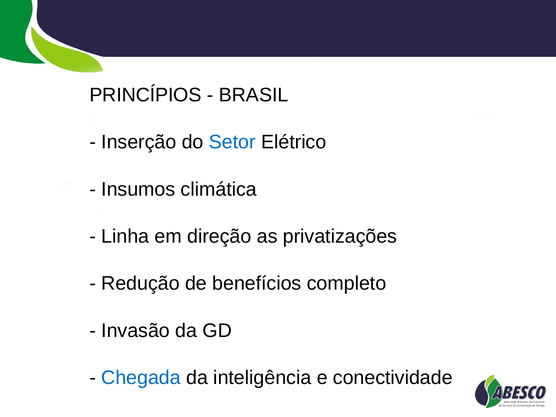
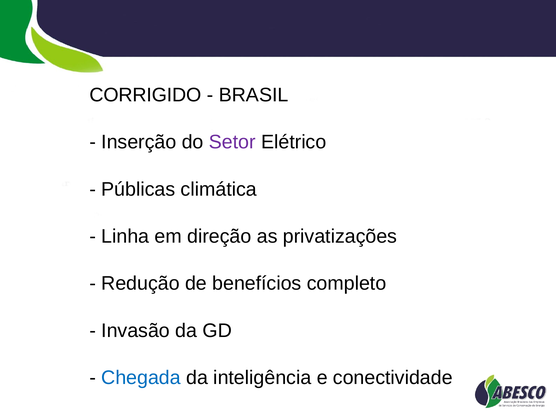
PRINCÍPIOS: PRINCÍPIOS -> CORRIGIDO (145, 95)
Setor colour: blue -> purple (232, 142)
Insumos: Insumos -> Públicas (138, 189)
